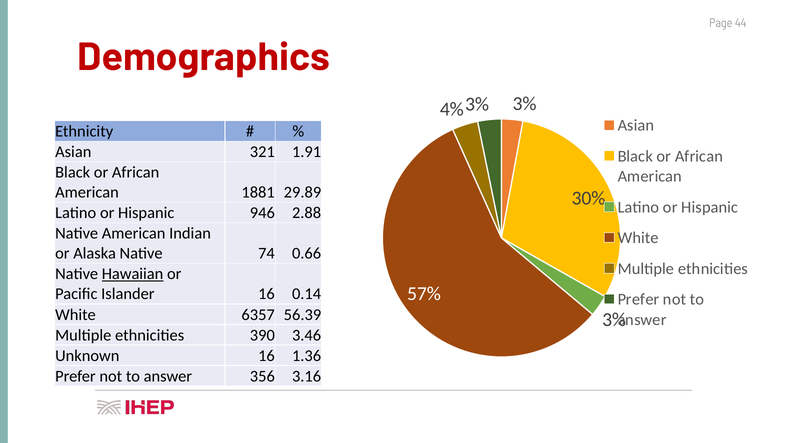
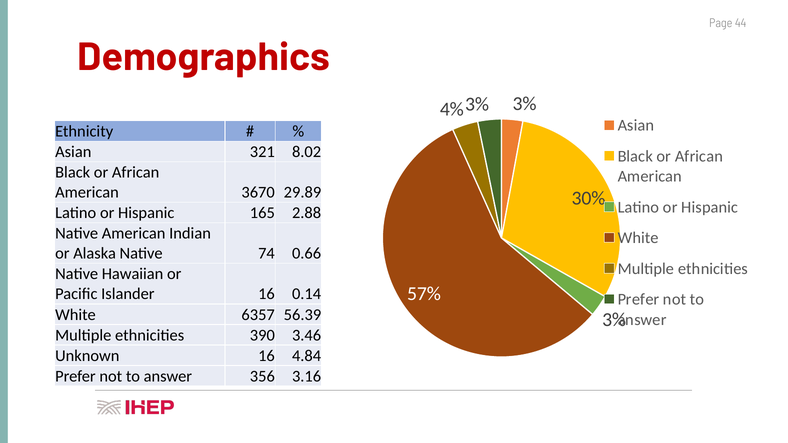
1.91: 1.91 -> 8.02 (307, 152)
1881: 1881 -> 3670 (258, 192)
946: 946 -> 165 (262, 213)
Hawaiian underline: present -> none (133, 274)
1.36: 1.36 -> 4.84 (307, 356)
